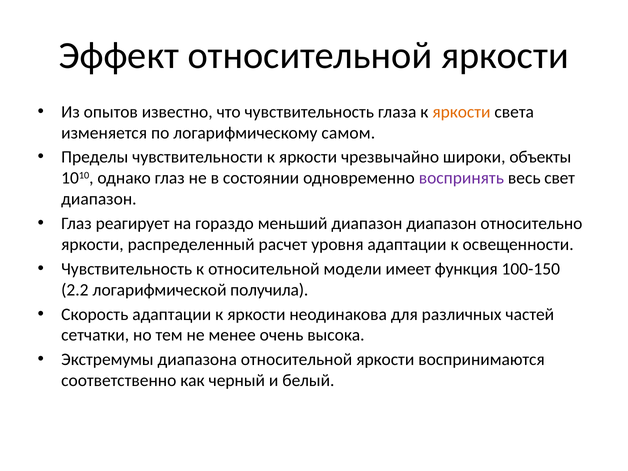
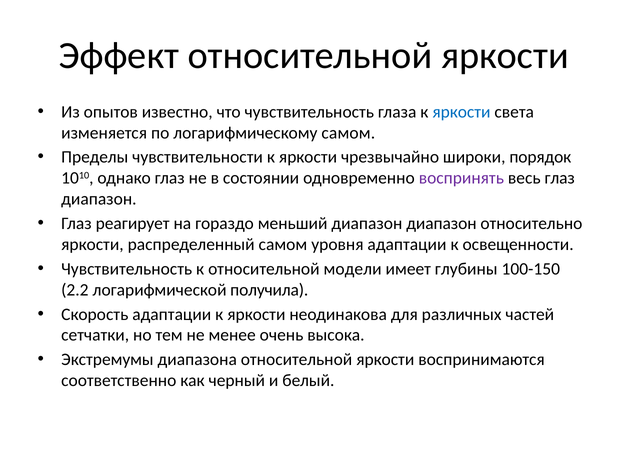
яркости colour: orange -> blue (461, 112)
объекты: объекты -> порядок (540, 157)
весь свет: свет -> глаз (560, 178)
распределенный расчет: расчет -> самом (283, 244)
функция: функция -> глубины (466, 269)
